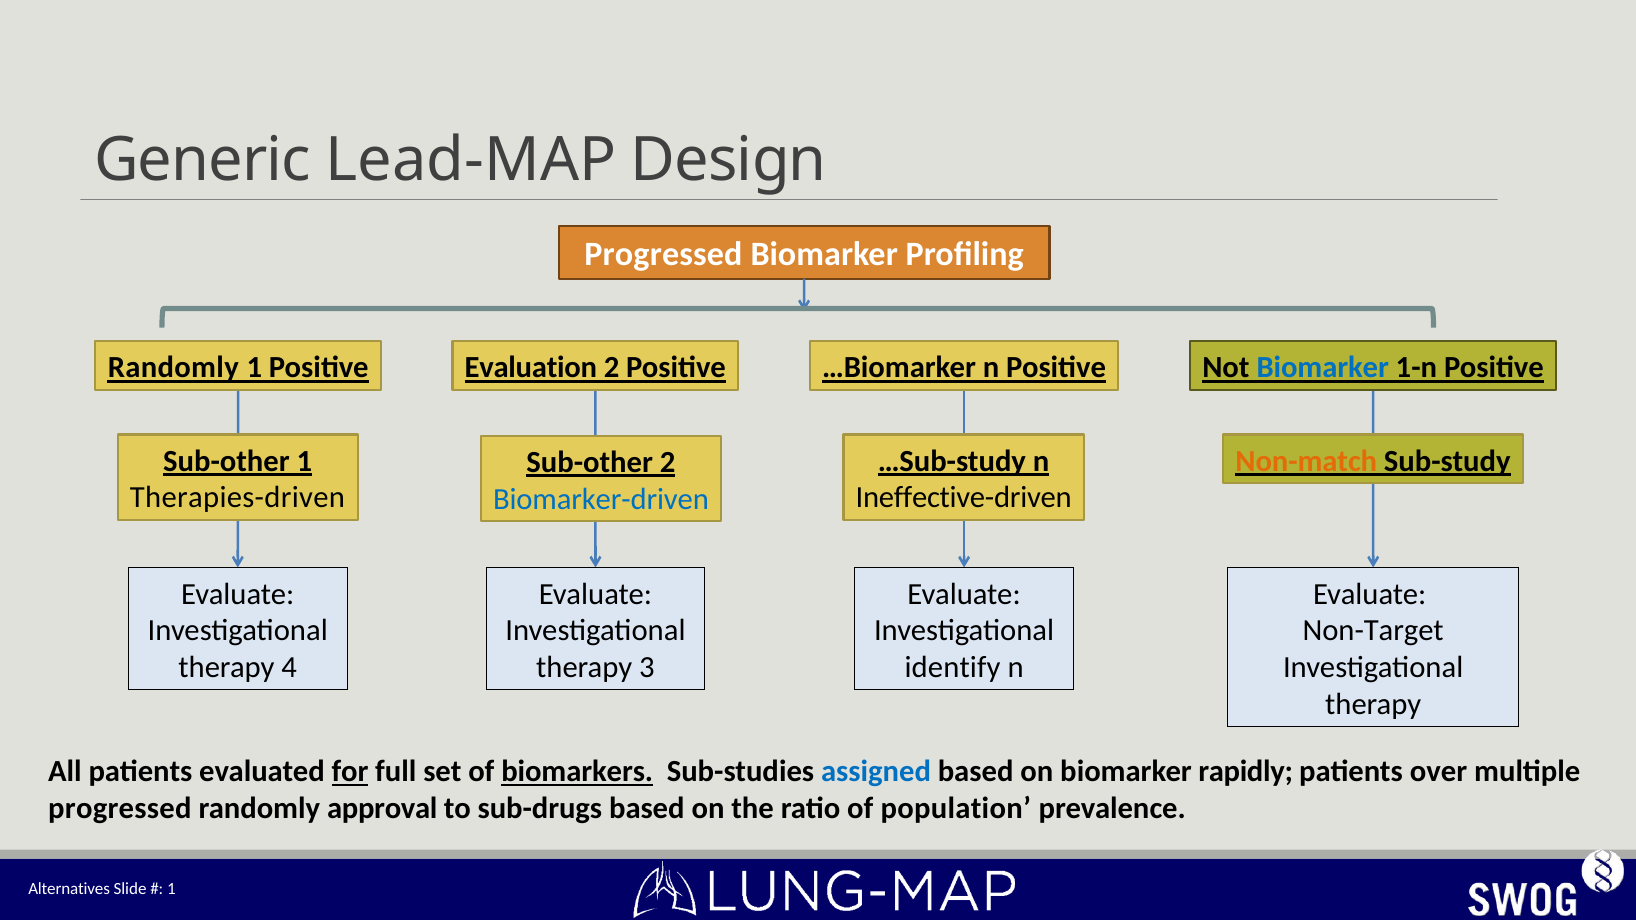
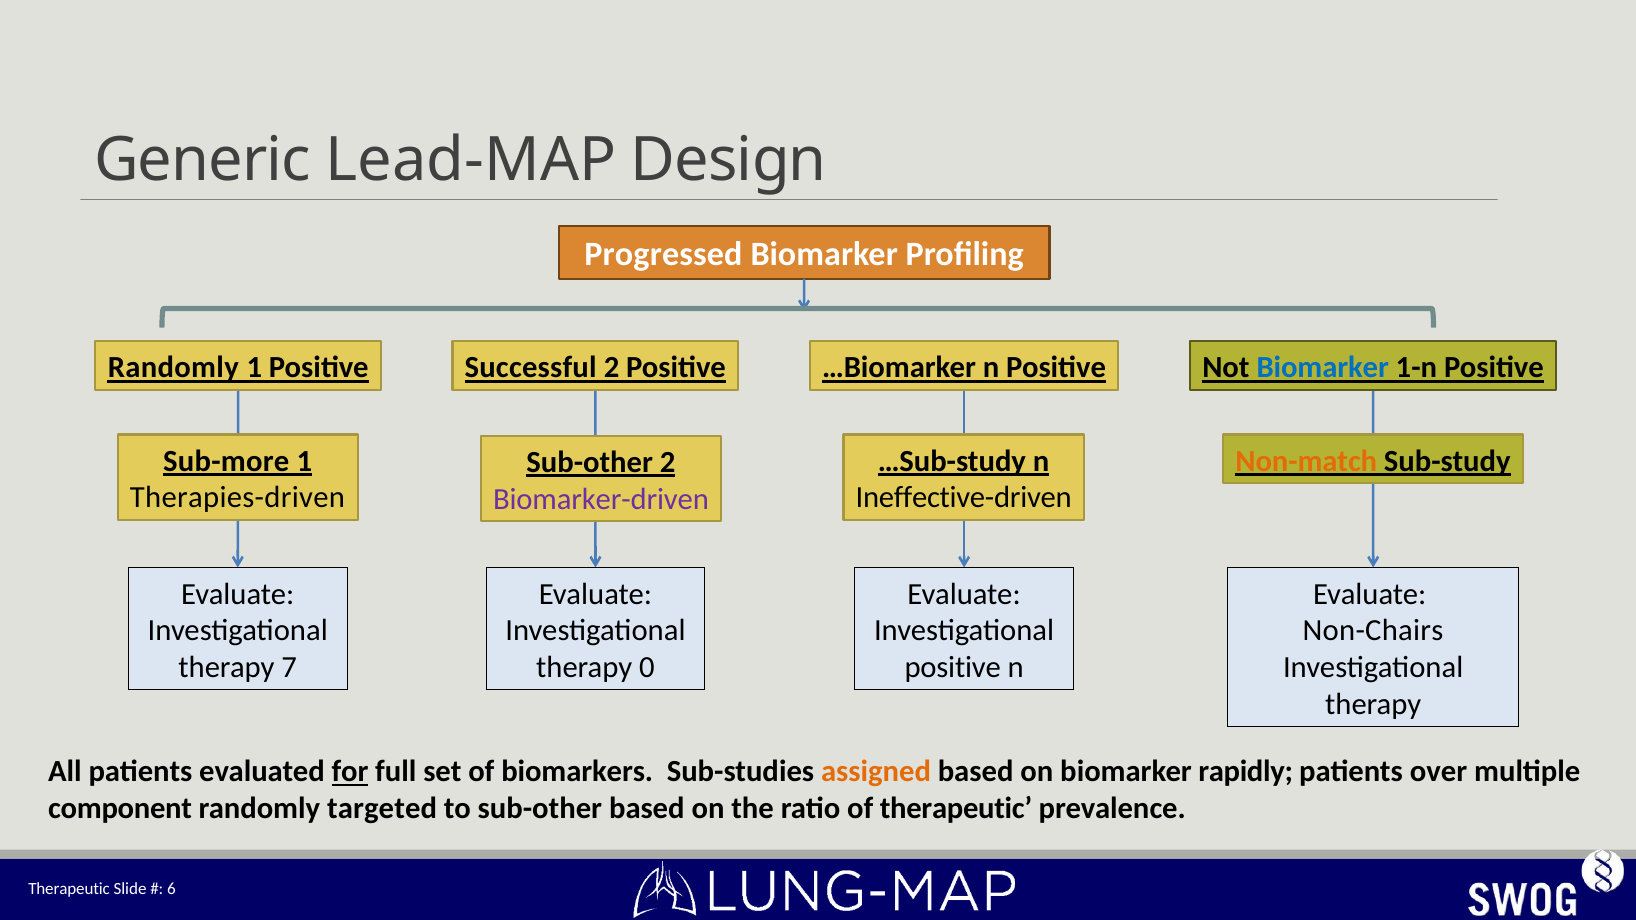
Evaluation: Evaluation -> Successful (531, 368)
Sub-other: Sub-other -> Sub-more (226, 461)
Biomarker-driven colour: blue -> purple (601, 499)
Non-Target: Non-Target -> Non-Chairs (1373, 631)
4: 4 -> 7 (289, 668)
3: 3 -> 0 (647, 668)
identify: identify -> positive (953, 668)
biomarkers underline: present -> none (577, 772)
assigned colour: blue -> orange (876, 772)
progressed: progressed -> component (120, 809)
approval: approval -> targeted (382, 809)
to sub-drugs: sub-drugs -> sub-other (540, 809)
of population: population -> therapeutic (956, 809)
Alternatives: Alternatives -> Therapeutic (69, 889)
1: 1 -> 6 (171, 889)
